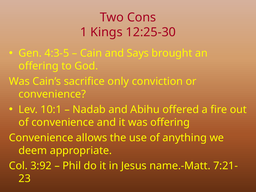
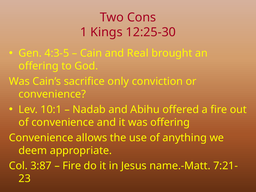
Says: Says -> Real (138, 53)
3:92: 3:92 -> 3:87 (41, 166)
Phil: Phil -> Fire (72, 166)
